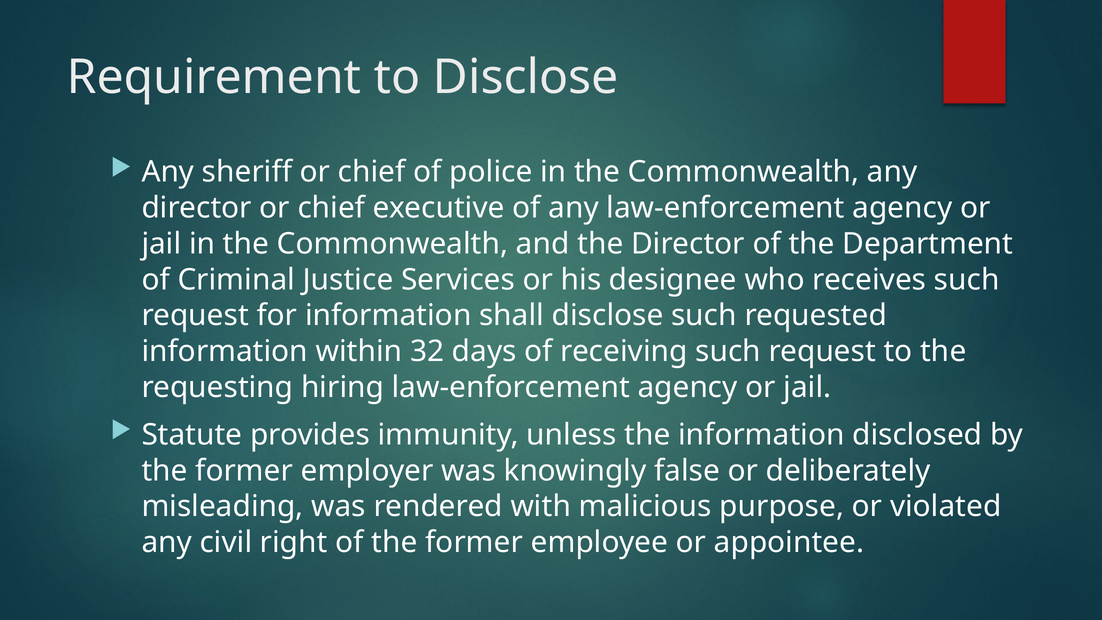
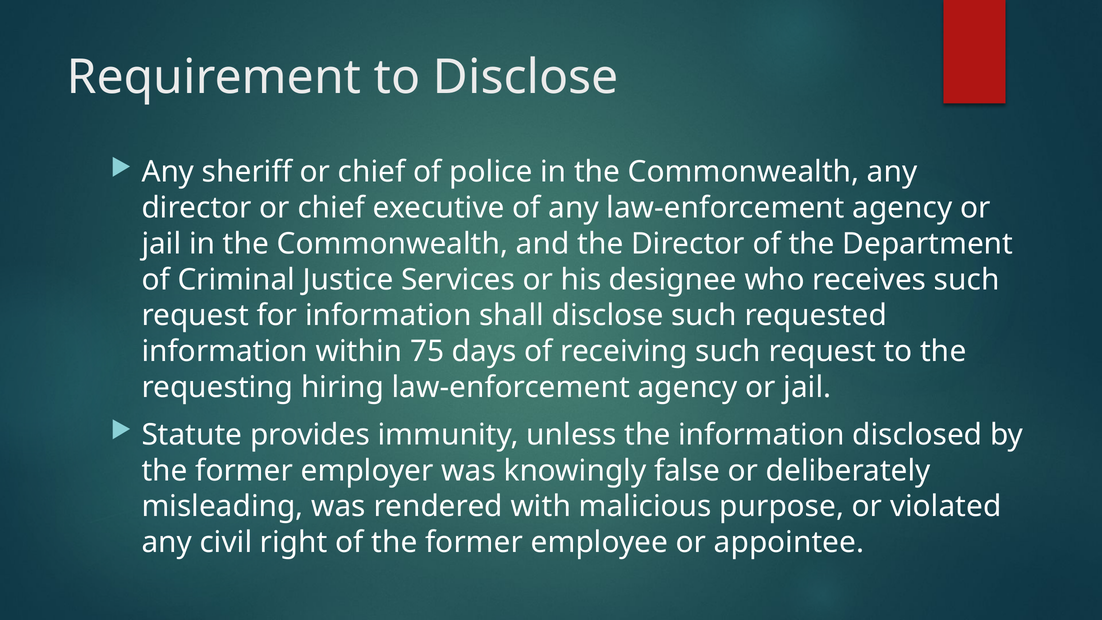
32: 32 -> 75 (427, 351)
